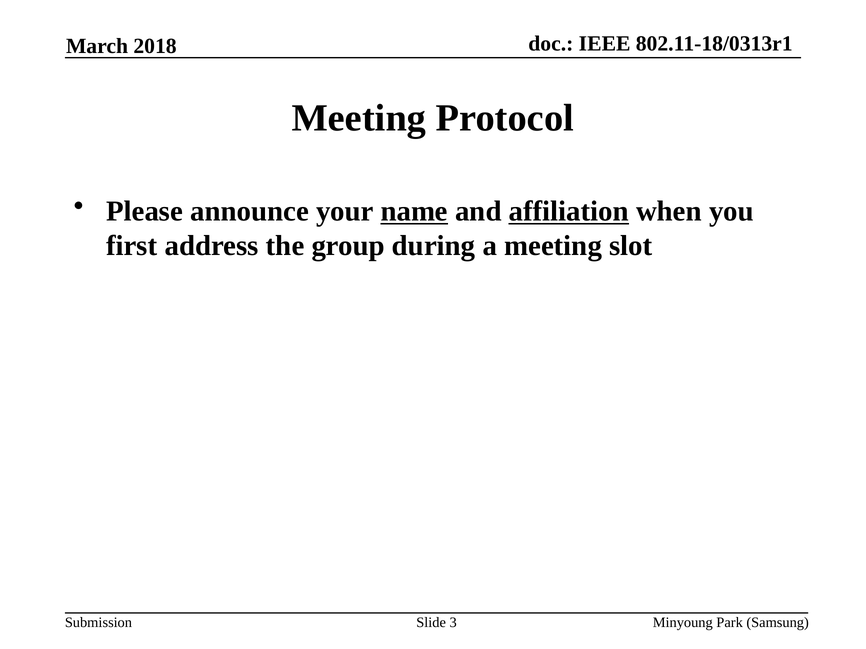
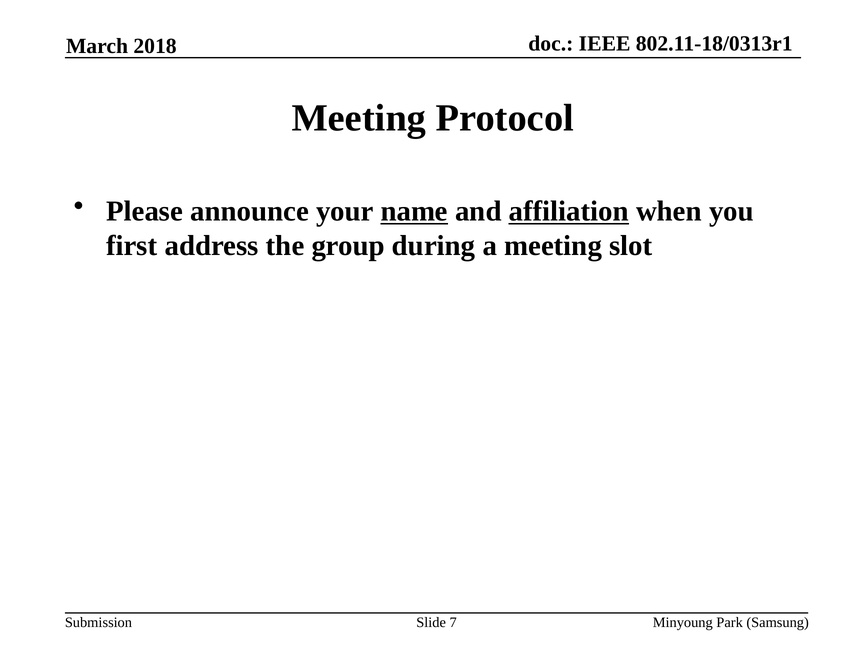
3: 3 -> 7 (453, 623)
